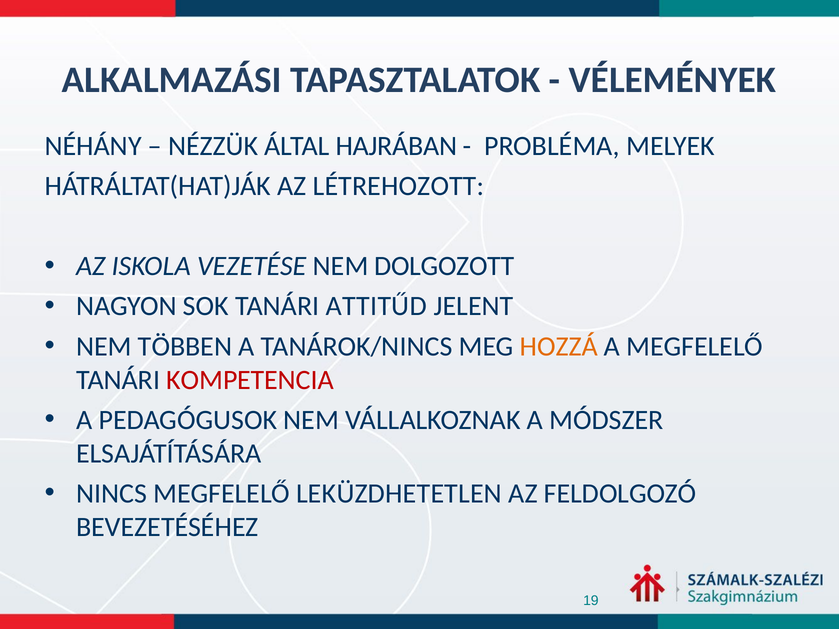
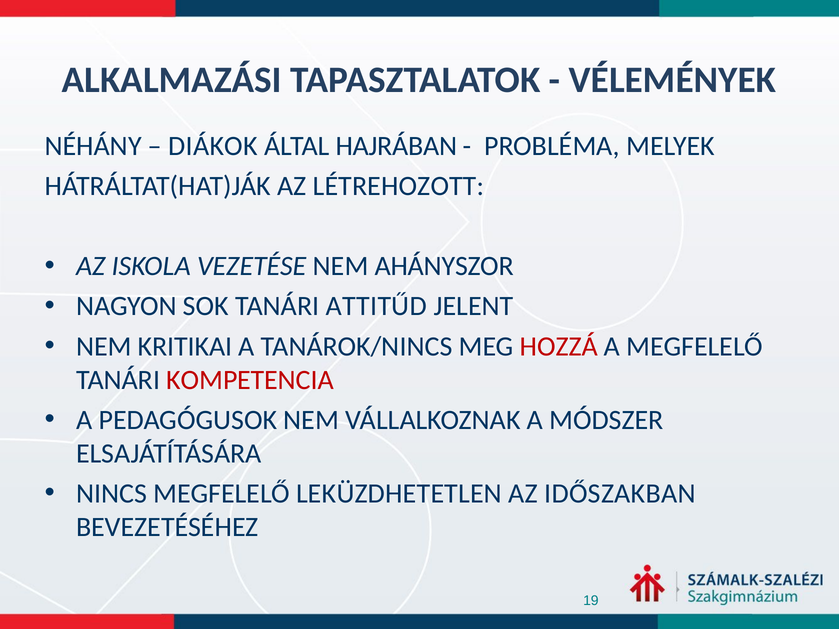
NÉZZÜK: NÉZZÜK -> DIÁKOK (213, 146)
DOLGOZOTT: DOLGOZOTT -> AHÁNYSZOR (444, 266)
TÖBBEN: TÖBBEN -> KRITIKAI (185, 346)
HOZZÁ colour: orange -> red (559, 346)
FELDOLGOZÓ: FELDOLGOZÓ -> IDŐSZAKBAN (620, 494)
